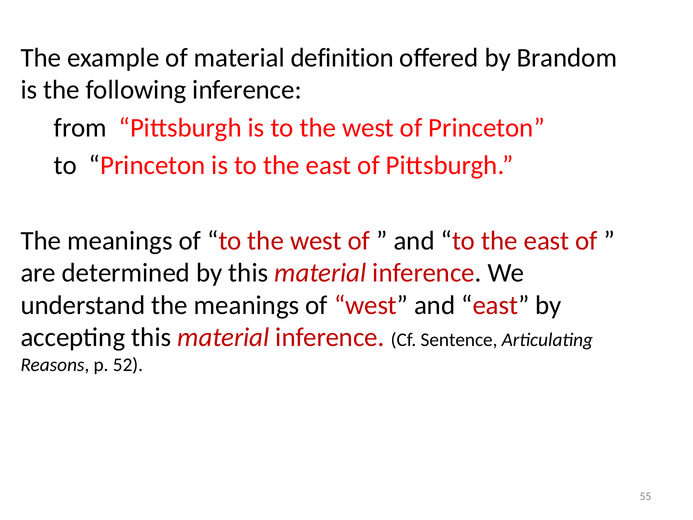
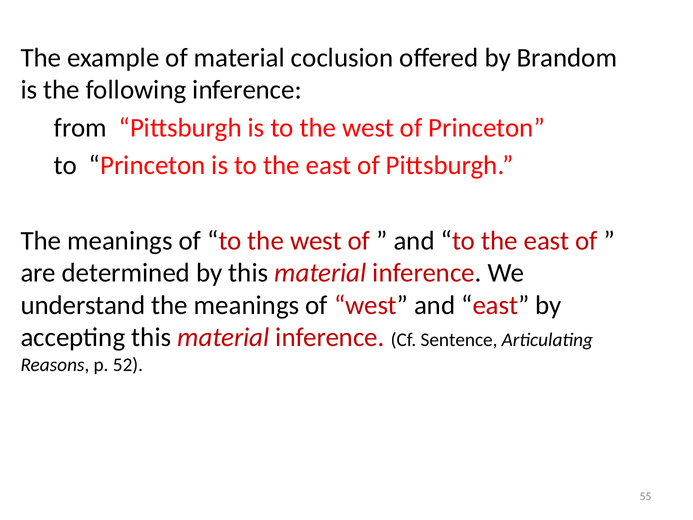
definition: definition -> coclusion (342, 58)
